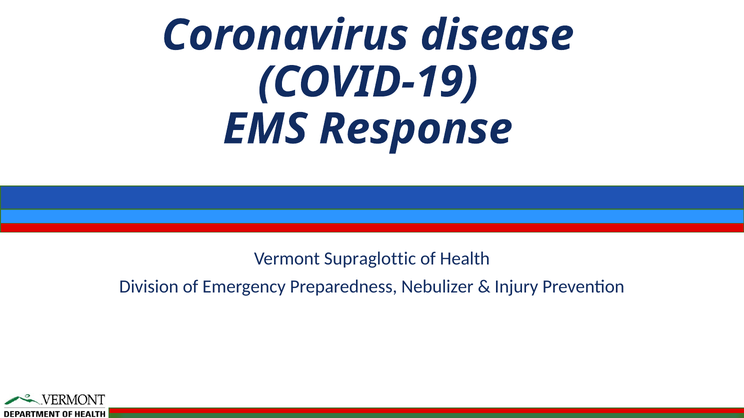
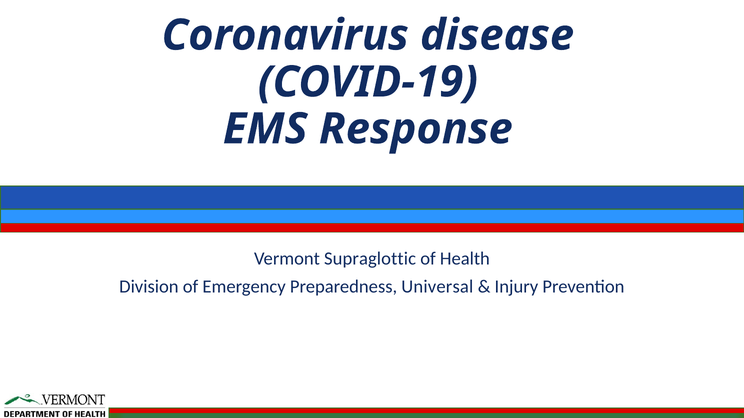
Nebulizer: Nebulizer -> Universal (437, 287)
